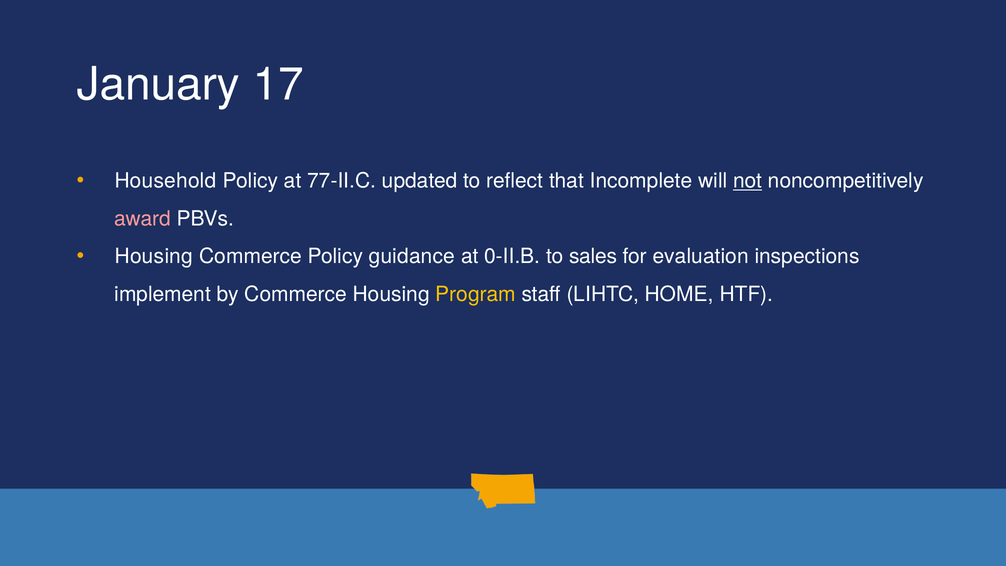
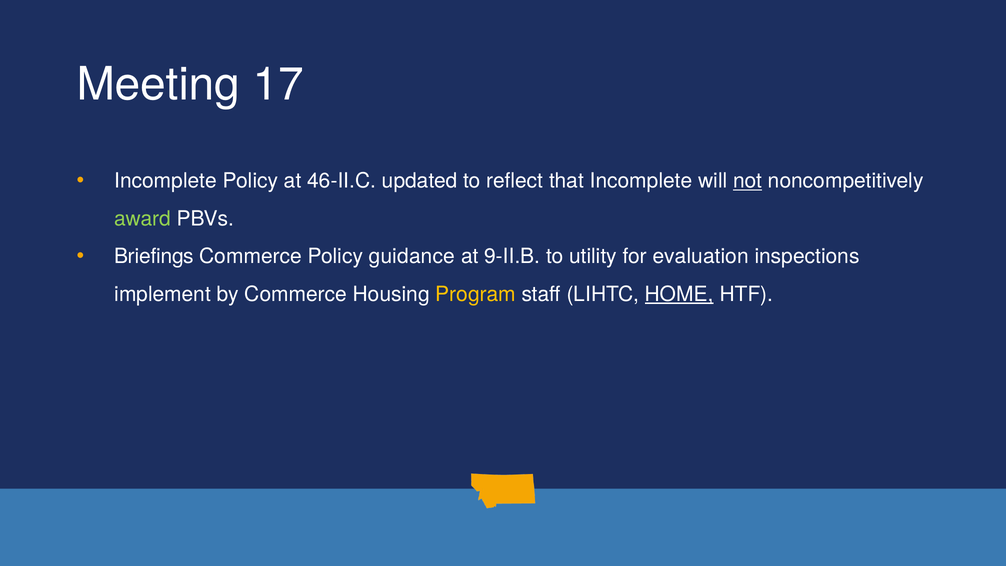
January: January -> Meeting (158, 85)
Household: Household -> Incomplete (166, 181)
77-II.C: 77-II.C -> 46-II.C (342, 181)
award colour: pink -> light green (143, 219)
Housing: Housing -> Briefings (154, 256)
0-II.B: 0-II.B -> 9-II.B (512, 256)
sales: sales -> utility (593, 256)
HOME underline: none -> present (679, 294)
